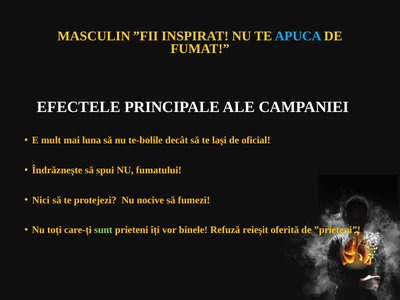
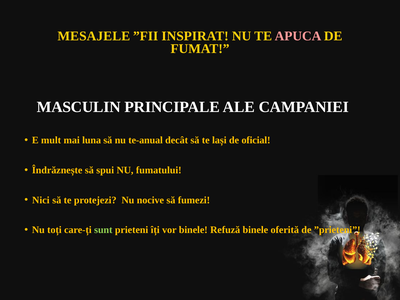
MASCULIN: MASCULIN -> MESAJELE (94, 36)
APUCA colour: light blue -> pink (298, 36)
EFECTELE: EFECTELE -> MASCULIN (79, 107)
te-bolile: te-bolile -> te-anual (146, 140)
Refuză reieșit: reieșit -> binele (255, 230)
